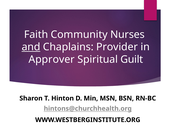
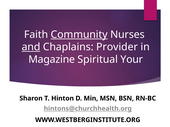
Community underline: none -> present (79, 35)
Approver: Approver -> Magazine (52, 60)
Guilt: Guilt -> Your (132, 60)
